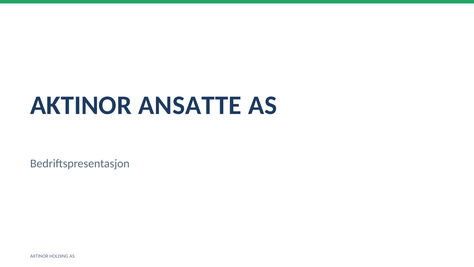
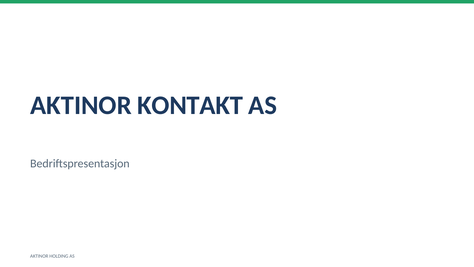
ANSATTE: ANSATTE -> KONTAKT (190, 105)
